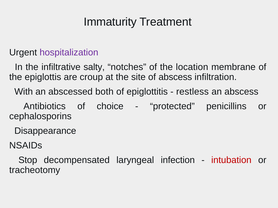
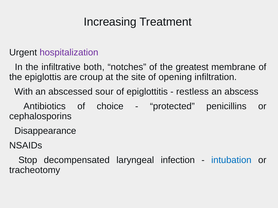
Immaturity: Immaturity -> Increasing (110, 22)
salty: salty -> both (94, 67)
location: location -> greatest (192, 67)
of abscess: abscess -> opening (175, 77)
both: both -> sour (104, 92)
intubation colour: red -> blue (231, 160)
